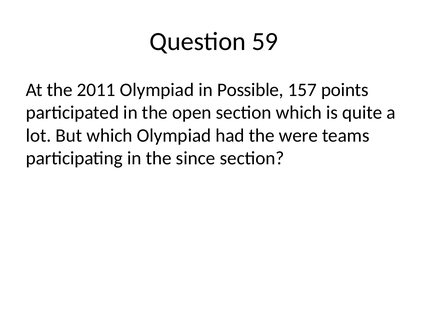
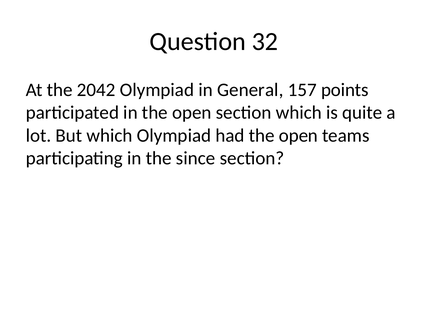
59: 59 -> 32 (265, 41)
2011: 2011 -> 2042 (96, 90)
Possible: Possible -> General (250, 90)
had the were: were -> open (298, 135)
